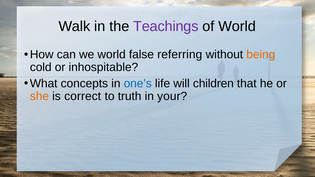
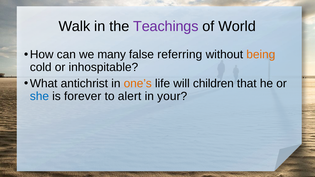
we world: world -> many (112, 55)
concepts: concepts -> antichrist (84, 83)
one’s colour: blue -> orange (138, 83)
she colour: orange -> blue (39, 96)
correct: correct -> forever (83, 96)
truth: truth -> alert (130, 96)
